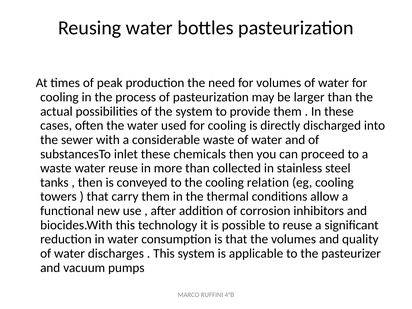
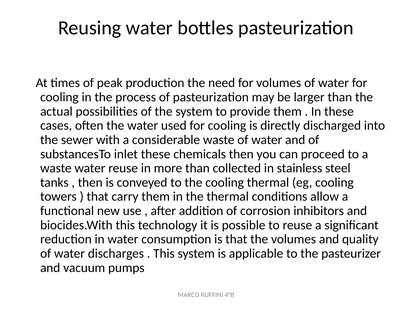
cooling relation: relation -> thermal (268, 182)
